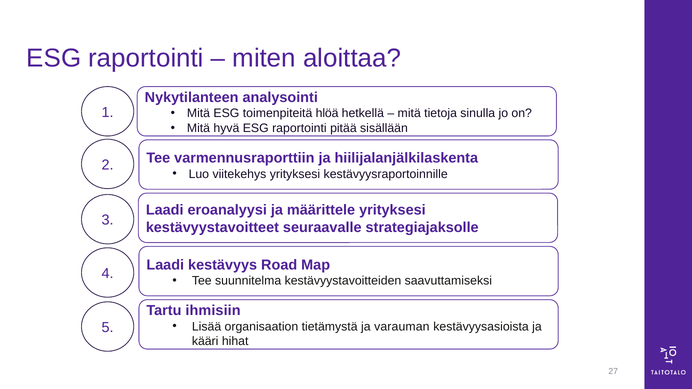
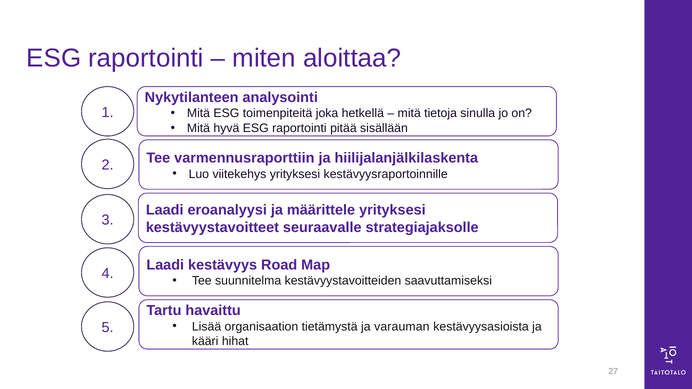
hlöä: hlöä -> joka (327, 113)
ihmisiin: ihmisiin -> havaittu (213, 311)
